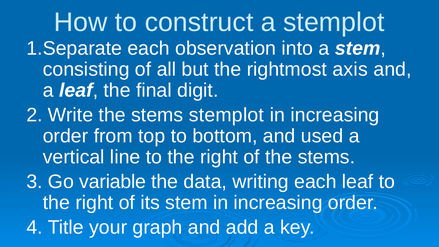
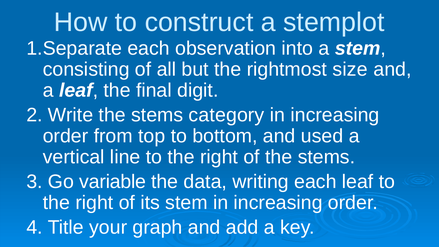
axis: axis -> size (350, 69)
stems stemplot: stemplot -> category (227, 115)
